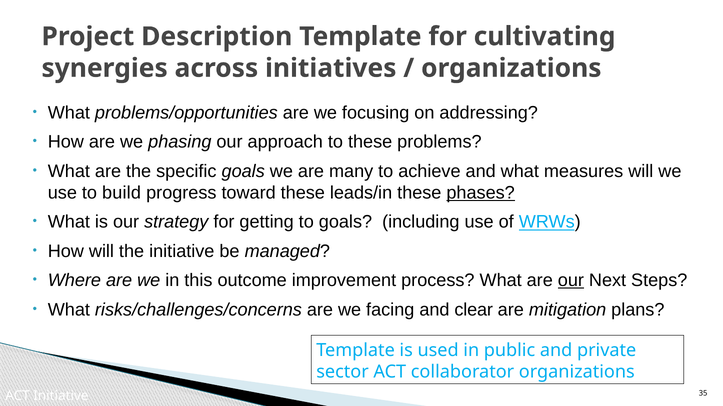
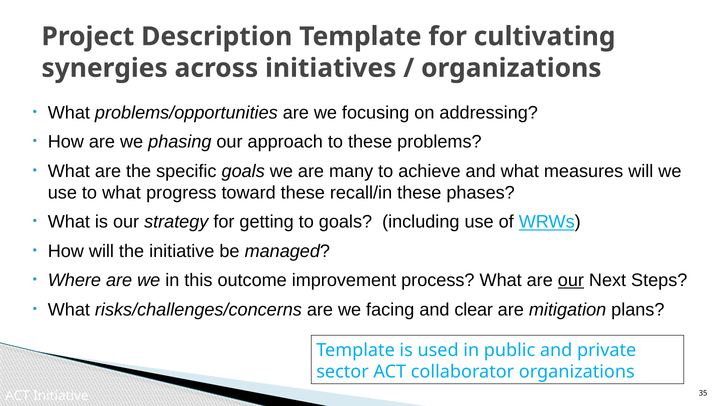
to build: build -> what (121, 193)
leads/in: leads/in -> recall/in (361, 193)
phases underline: present -> none (481, 193)
